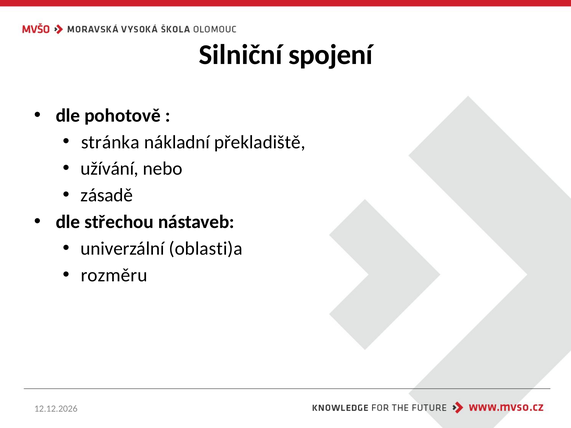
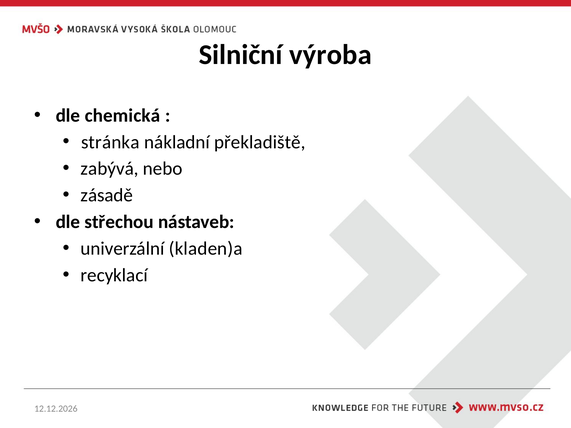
spojení: spojení -> výroba (330, 55)
pohotově: pohotově -> chemická (123, 116)
užívání: užívání -> zabývá (110, 169)
oblasti)a: oblasti)a -> kladen)a (206, 249)
rozměru: rozměru -> recyklací (114, 275)
